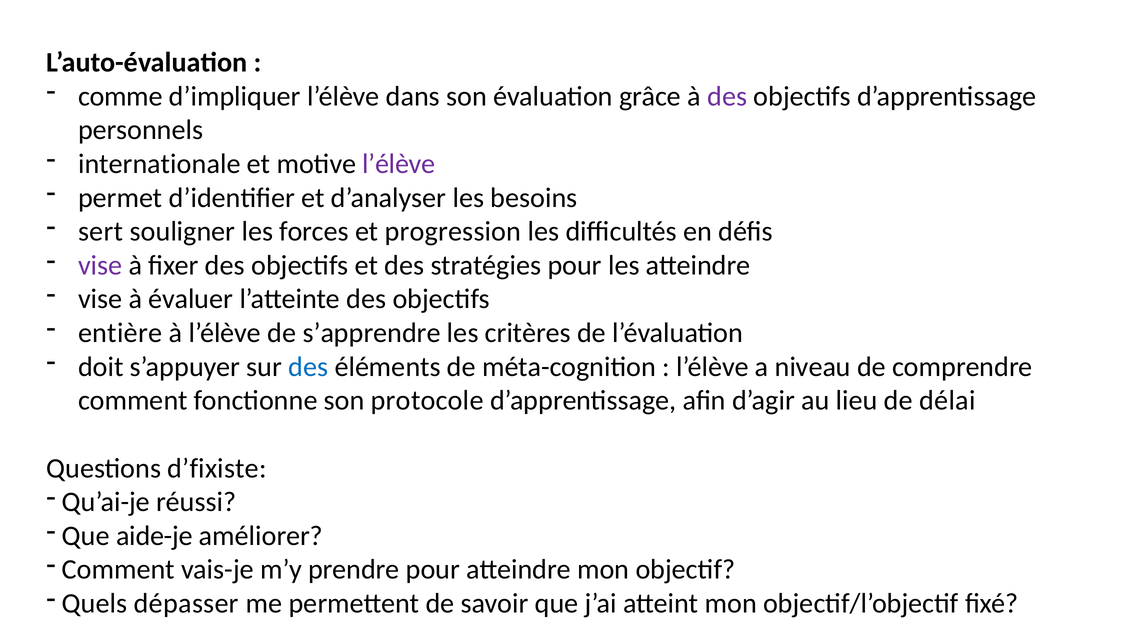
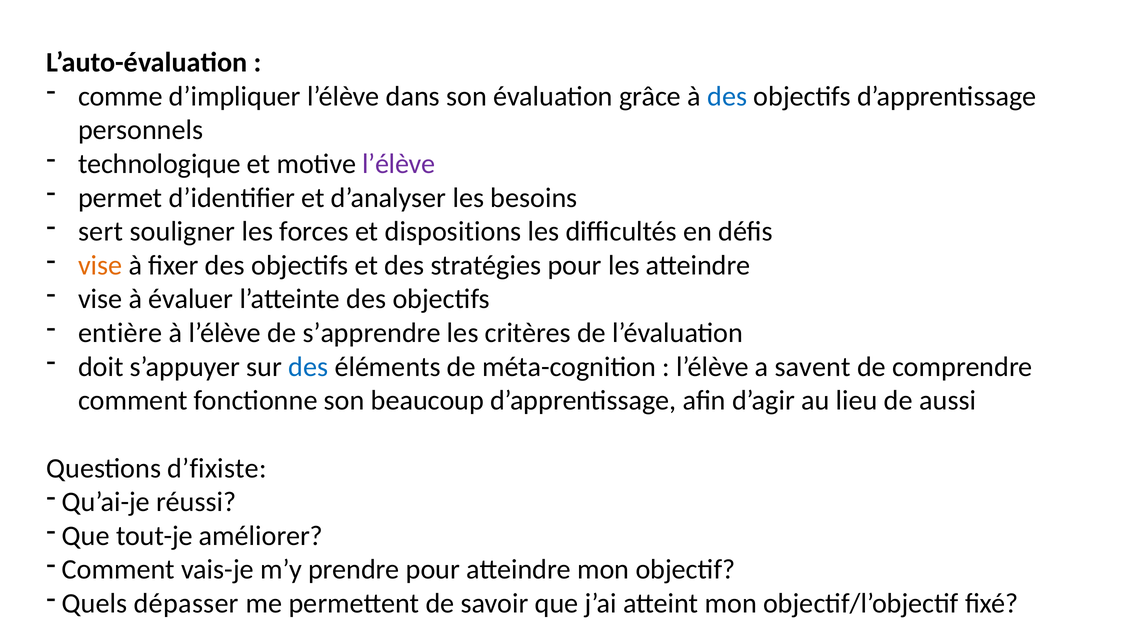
des colour: purple -> blue (727, 96)
internationale: internationale -> technologique (159, 164)
progression: progression -> dispositions (453, 231)
vise colour: purple -> orange (100, 265)
niveau: niveau -> savent (813, 367)
protocole: protocole -> beaucoup (427, 401)
délai: délai -> aussi (948, 401)
aide-je: aide-je -> tout-je (154, 536)
